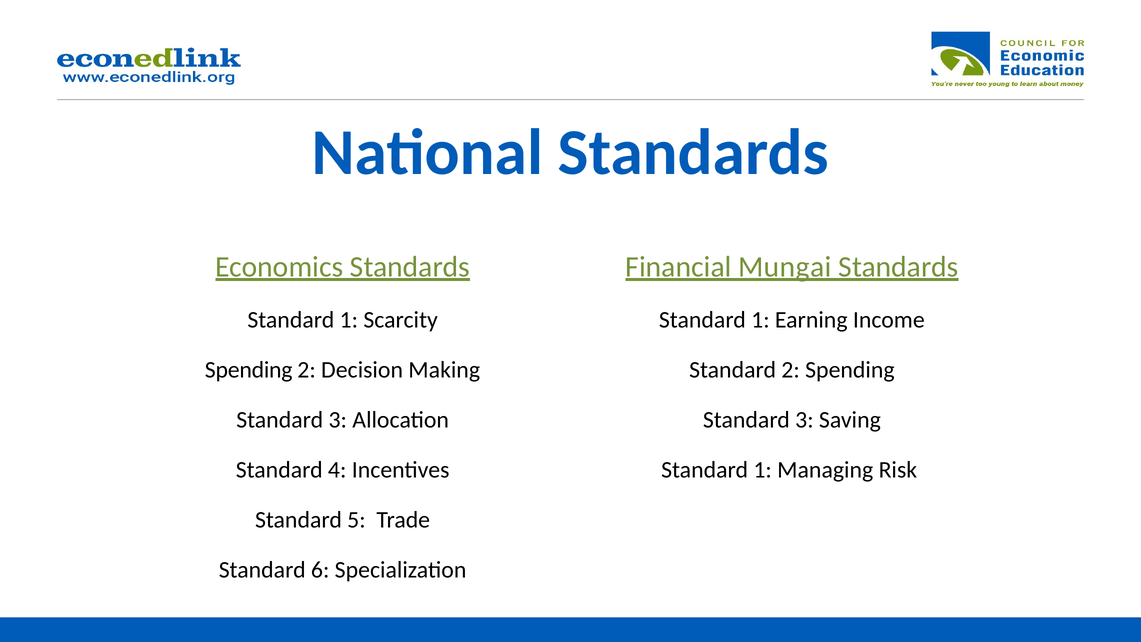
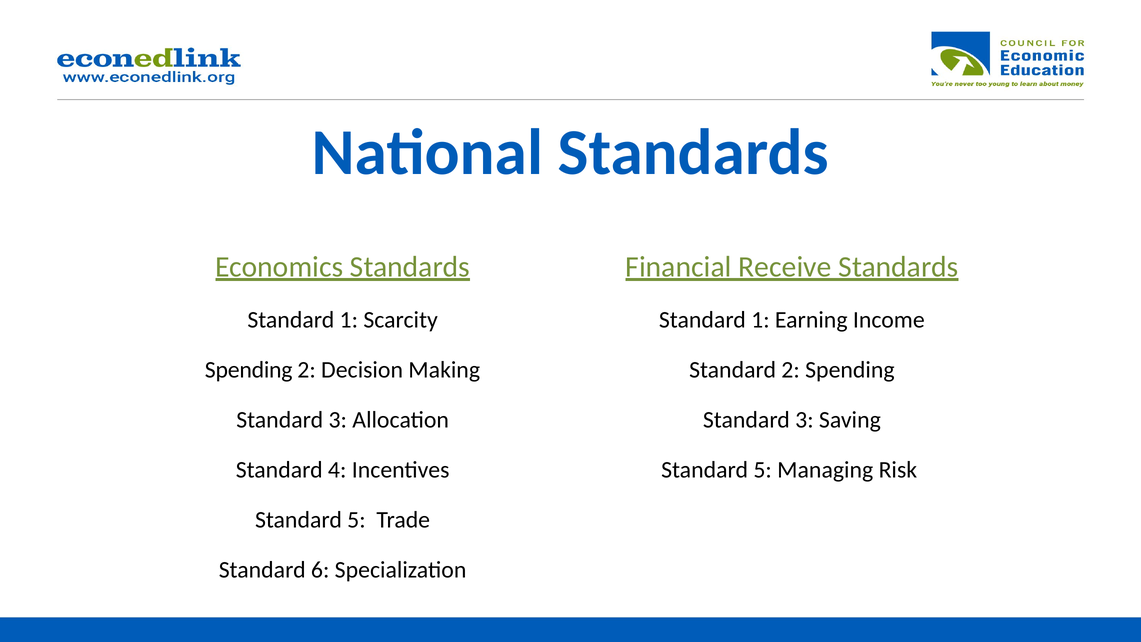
Mungai: Mungai -> Receive (785, 267)
1: 1 -> 5 (763, 470)
